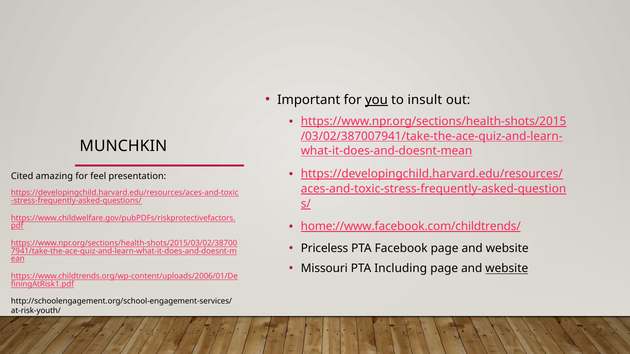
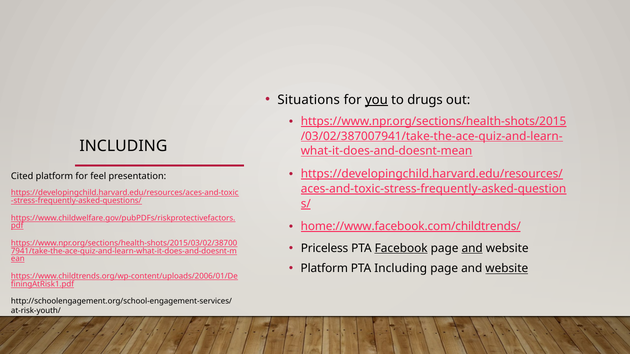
Important: Important -> Situations (309, 100)
insult: insult -> drugs (425, 100)
MUNCHKIN: MUNCHKIN -> INCLUDING (123, 146)
Cited amazing: amazing -> platform (54, 176)
Facebook underline: none -> present (401, 249)
and underline: none -> present (472, 249)
Missouri: Missouri -> Platform (324, 269)
